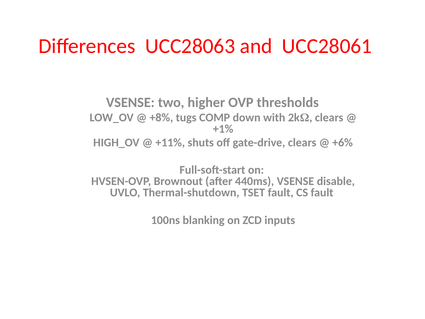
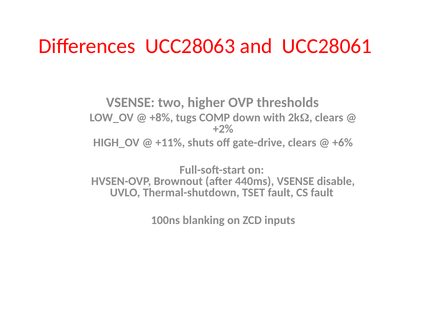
+1%: +1% -> +2% (223, 129)
